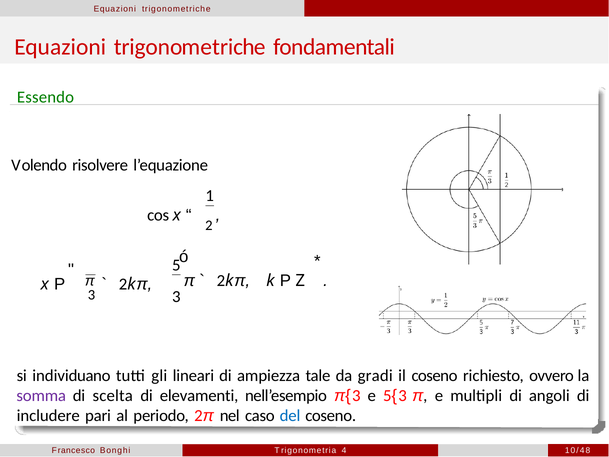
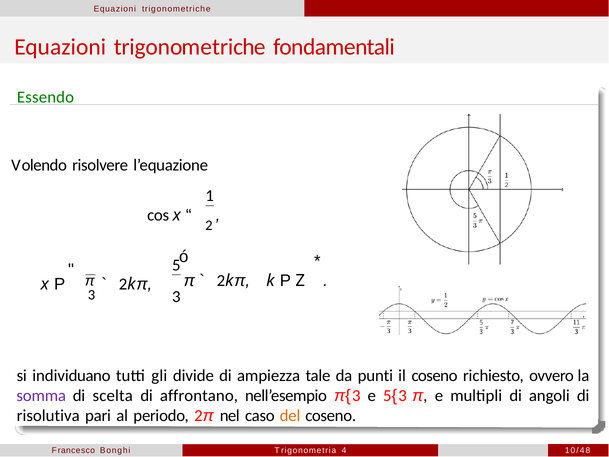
lineari: lineari -> divide (193, 376)
gradi: gradi -> punti (375, 376)
elevamenti: elevamenti -> affrontano (199, 396)
includere: includere -> risolutiva (48, 416)
del colour: blue -> orange (290, 416)
